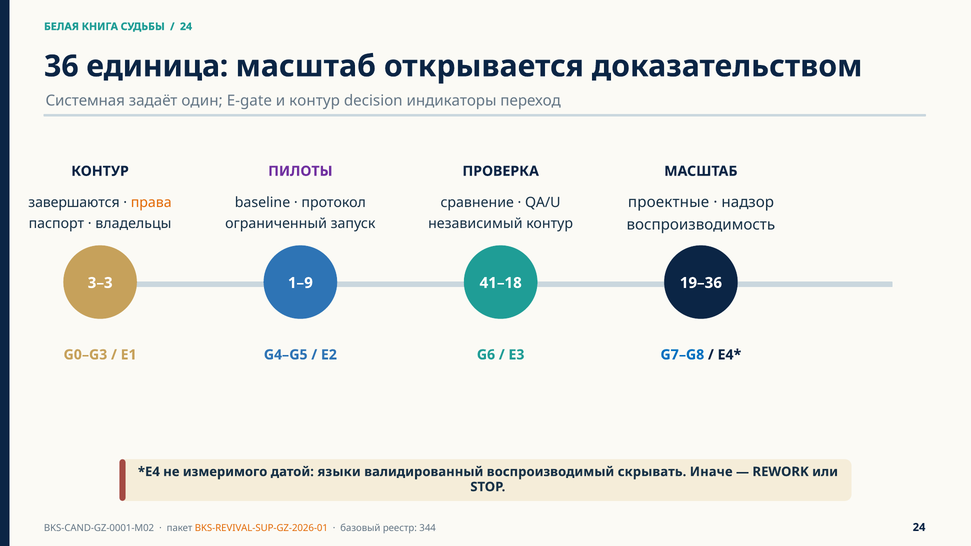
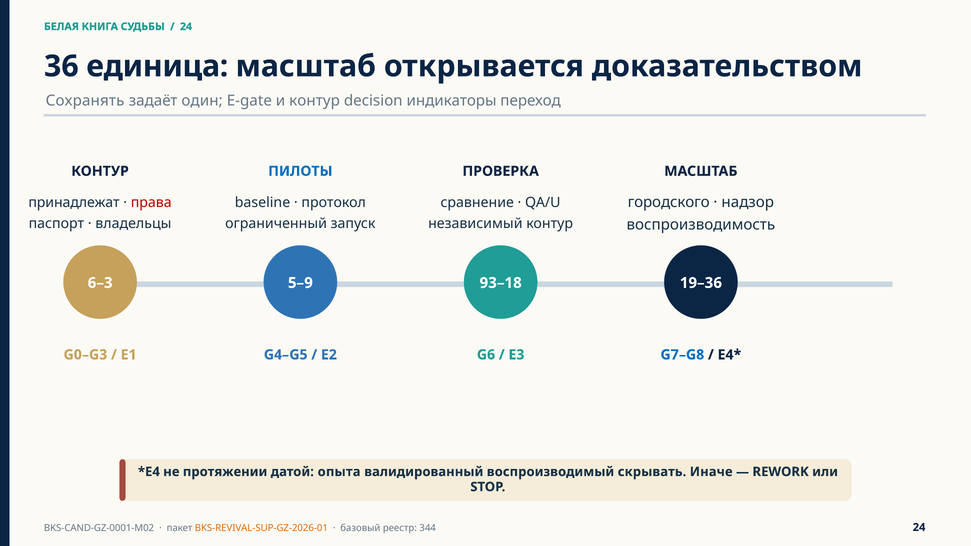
Системная: Системная -> Сохранять (85, 101)
ПИЛОТЫ colour: purple -> blue (300, 171)
проектные: проектные -> городского (669, 202)
завершаются: завершаются -> принадлежат (74, 203)
права colour: orange -> red (151, 203)
3–3: 3–3 -> 6–3 (100, 283)
1–9: 1–9 -> 5–9 (300, 283)
41–18: 41–18 -> 93–18 (501, 283)
измеримого: измеримого -> протяжении (225, 472)
языки: языки -> опыта (339, 472)
